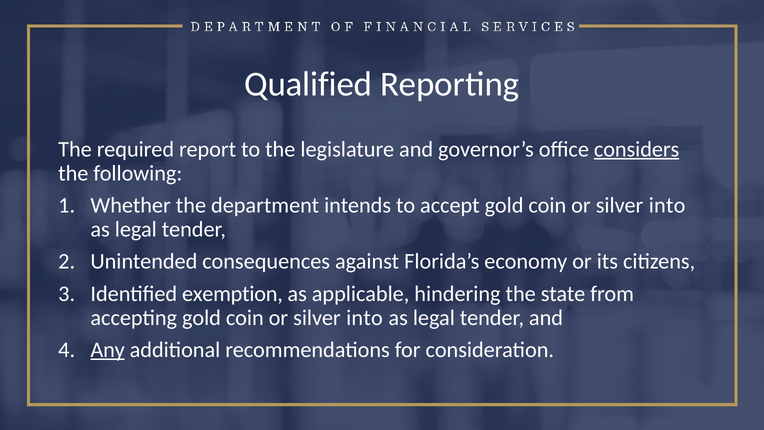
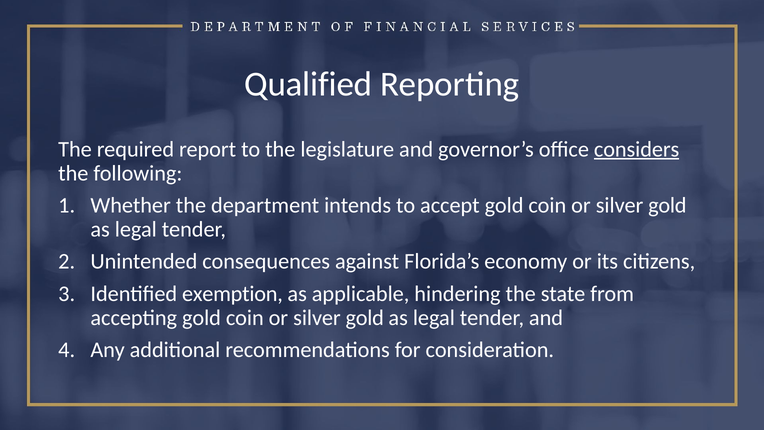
into: into -> gold (667, 205)
into: into -> gold (365, 318)
Any underline: present -> none (108, 350)
